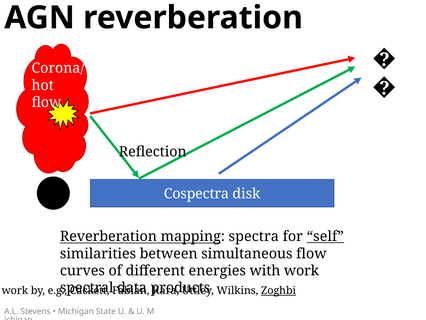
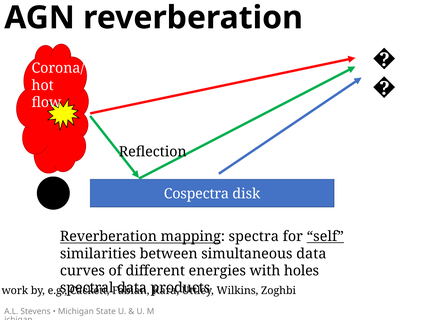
simultaneous flow: flow -> data (311, 253)
with work: work -> holes (302, 270)
Zoghbi underline: present -> none (279, 290)
